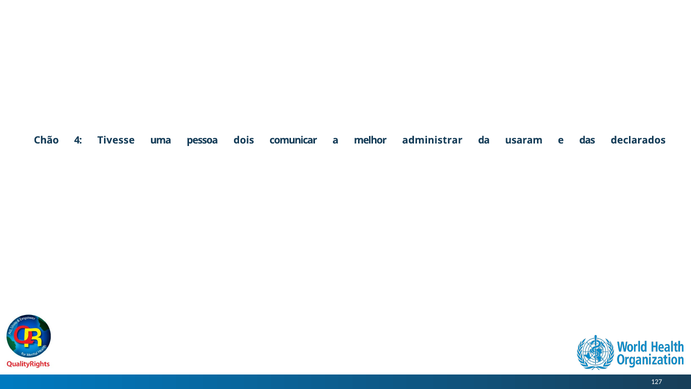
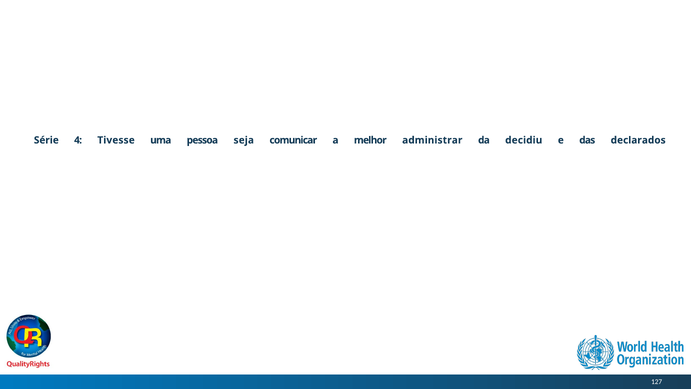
Chão: Chão -> Série (46, 140)
dois: dois -> seja (244, 140)
usaram: usaram -> decidiu (524, 140)
